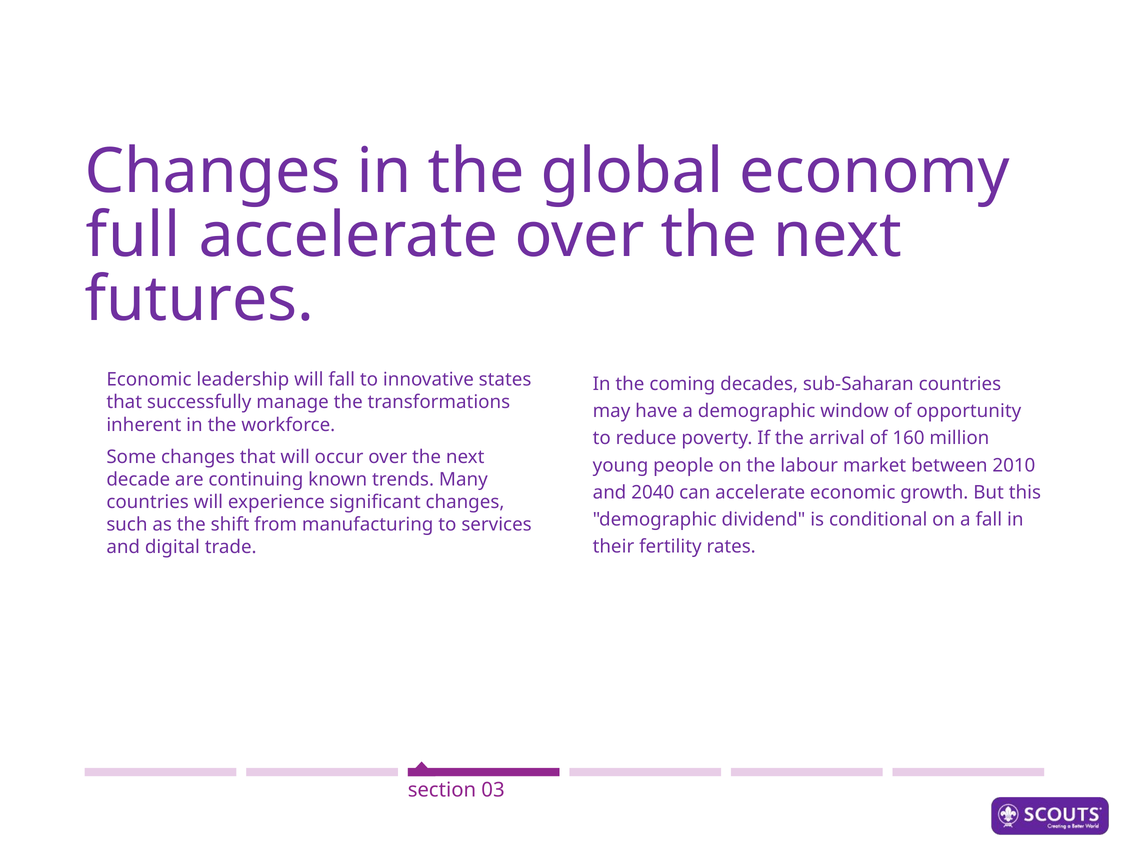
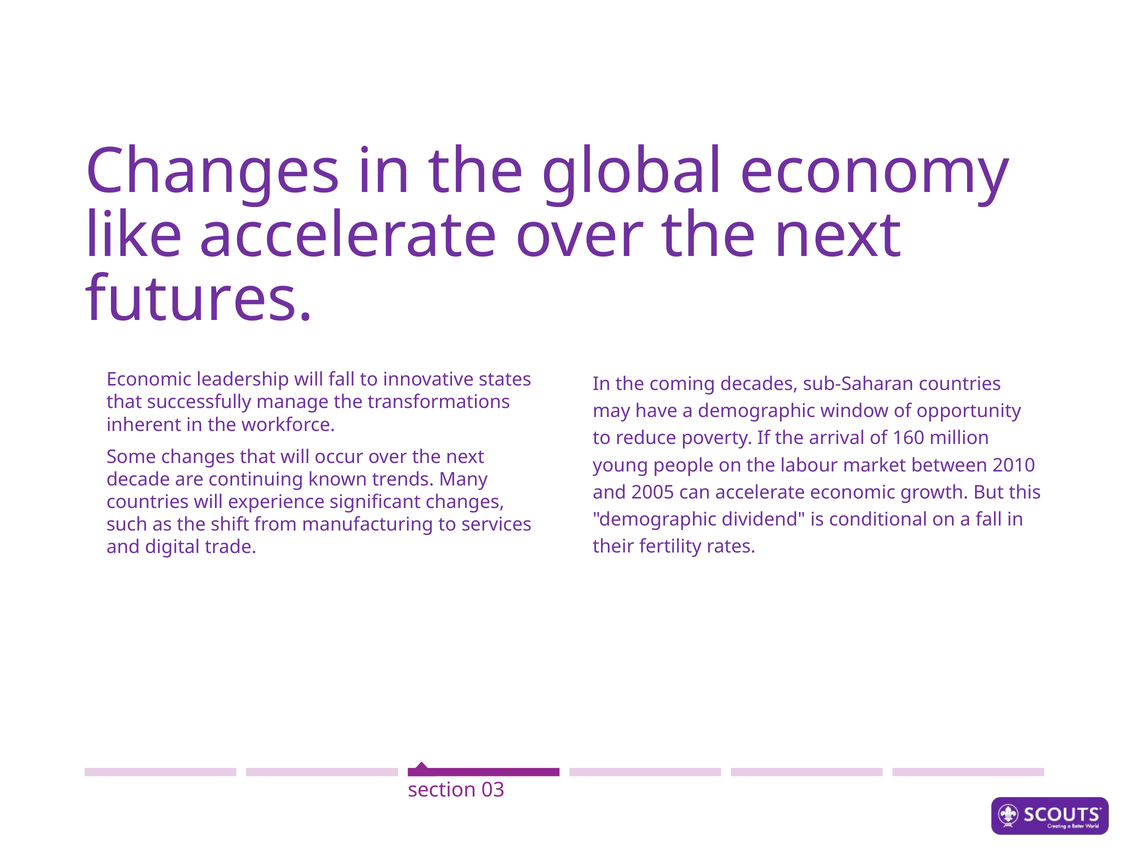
full: full -> like (134, 236)
2040: 2040 -> 2005 (653, 492)
